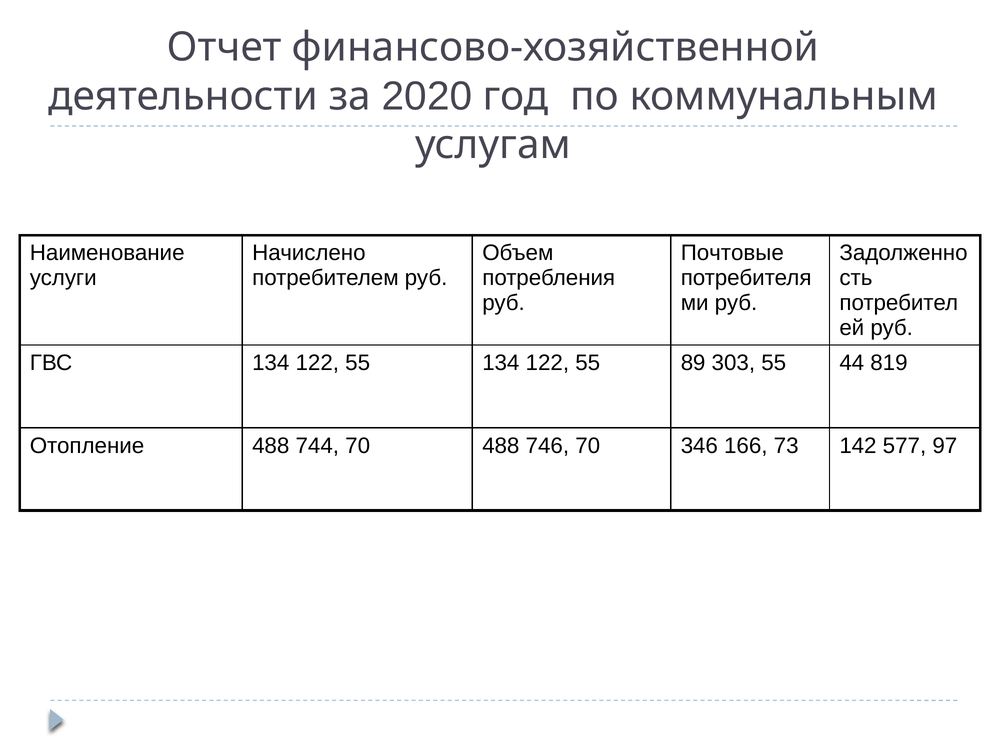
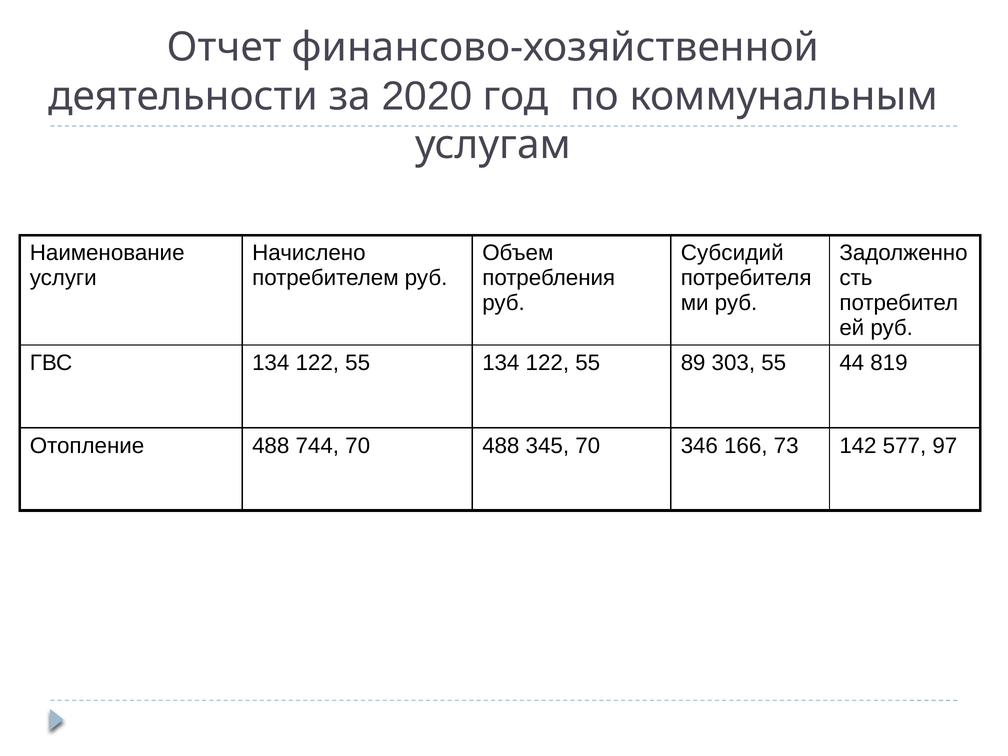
Почтовые: Почтовые -> Субсидий (732, 253)
746: 746 -> 345 (547, 446)
